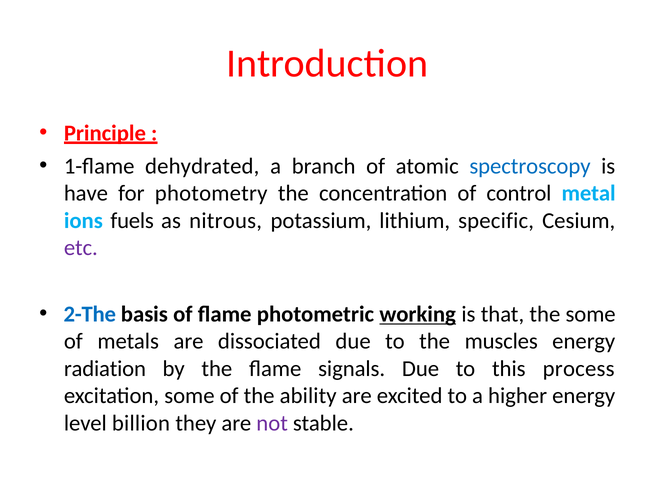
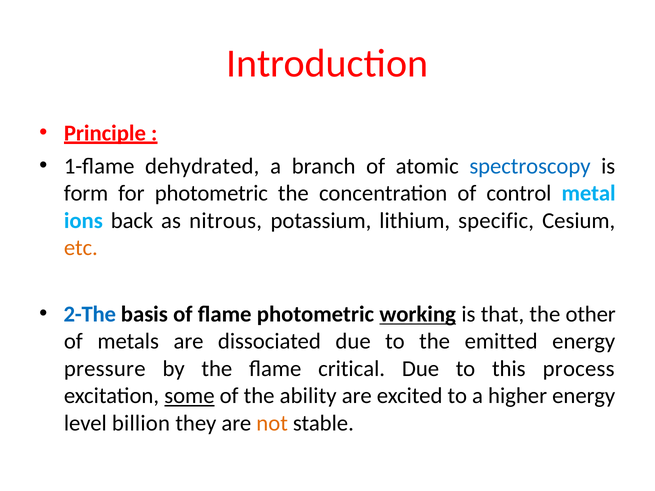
have: have -> form (86, 194)
for photometry: photometry -> photometric (211, 194)
fuels: fuels -> back (132, 221)
etc colour: purple -> orange (81, 248)
the some: some -> other (591, 314)
muscles: muscles -> emitted (501, 342)
radiation: radiation -> pressure (105, 369)
signals: signals -> critical (352, 369)
some underline: none -> present (189, 396)
not colour: purple -> orange (272, 423)
